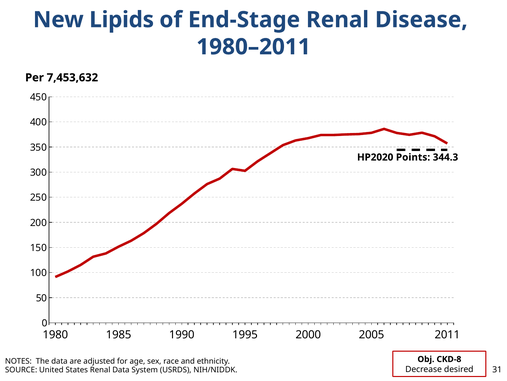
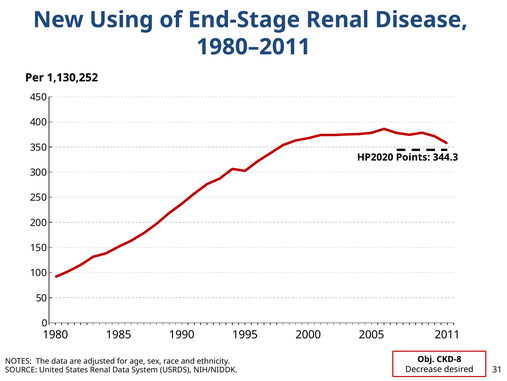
Lipids: Lipids -> Using (121, 20)
7,453,632: 7,453,632 -> 1,130,252 (72, 77)
